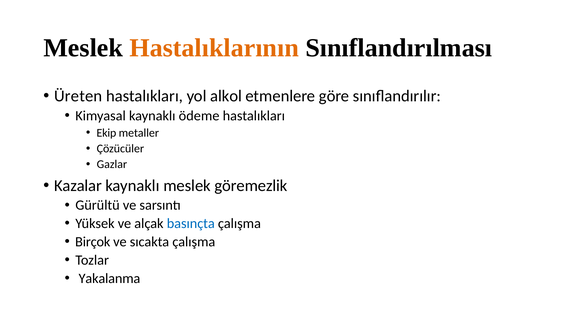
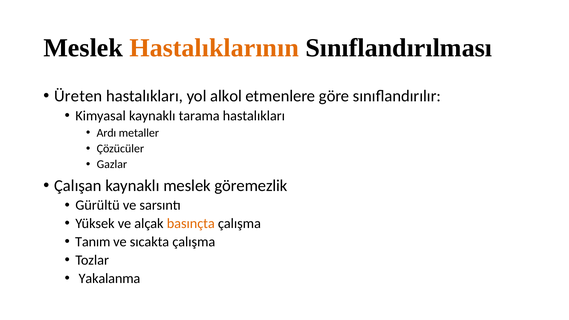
ödeme: ödeme -> tarama (199, 116)
Ekip: Ekip -> Ardı (106, 133)
Kazalar: Kazalar -> Çalışan (78, 186)
basınçta colour: blue -> orange (191, 224)
Birçok: Birçok -> Tanım (93, 242)
